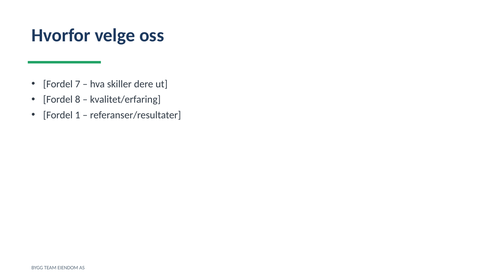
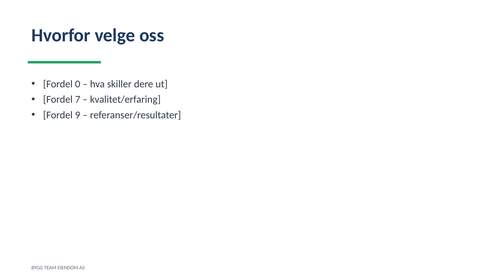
7: 7 -> 0 (78, 84)
8: 8 -> 7 (78, 99)
1: 1 -> 9 (78, 115)
